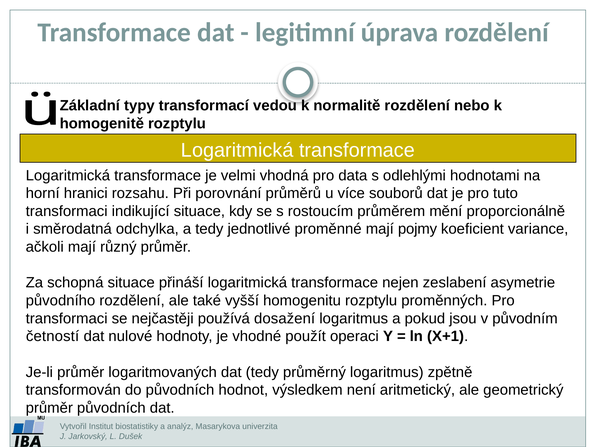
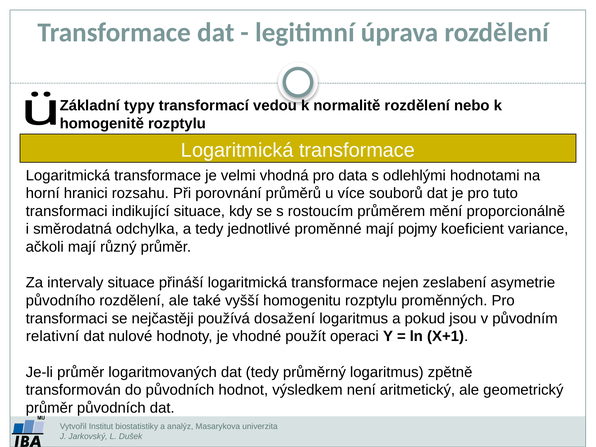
schopná: schopná -> intervaly (75, 283)
četností: četností -> relativní (53, 336)
